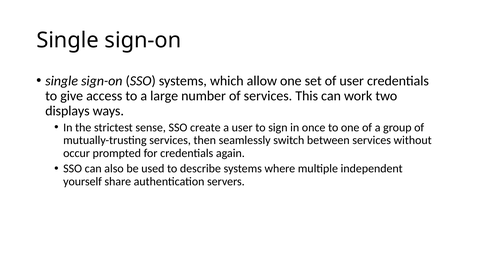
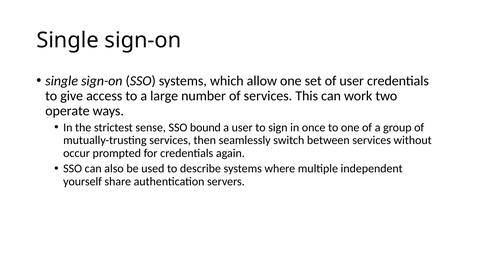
displays: displays -> operate (67, 111)
create: create -> bound (205, 127)
